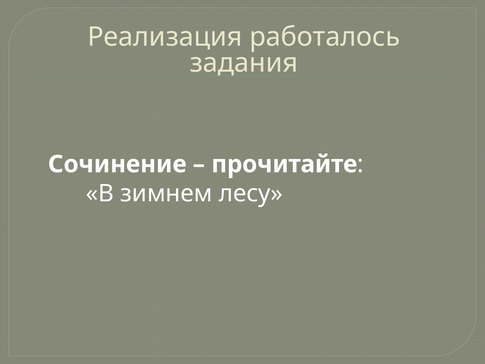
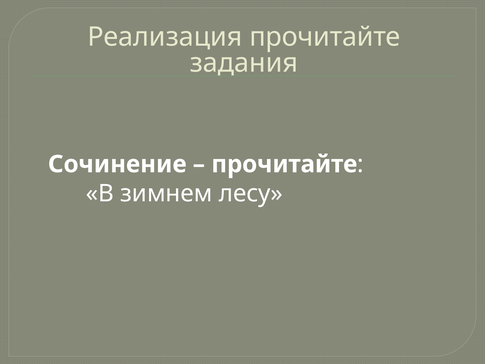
Реализация работалось: работалось -> прочитайте (325, 37)
